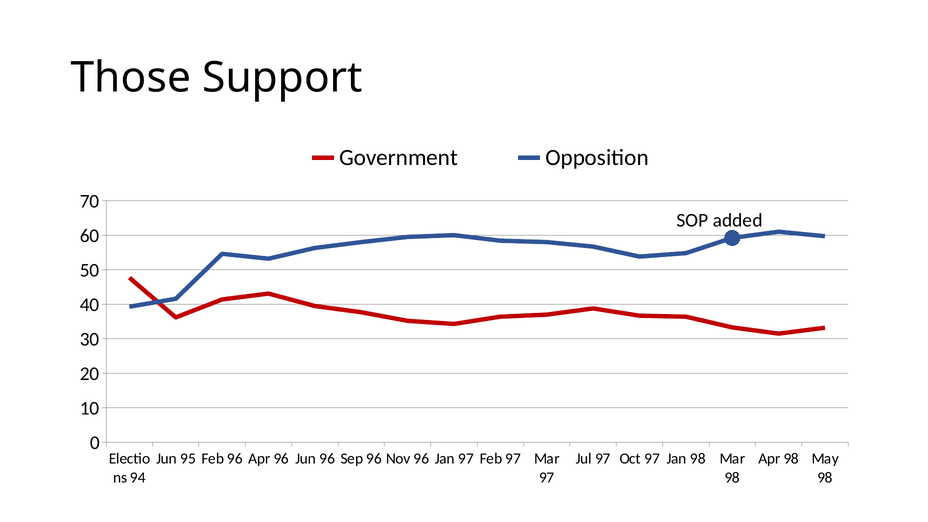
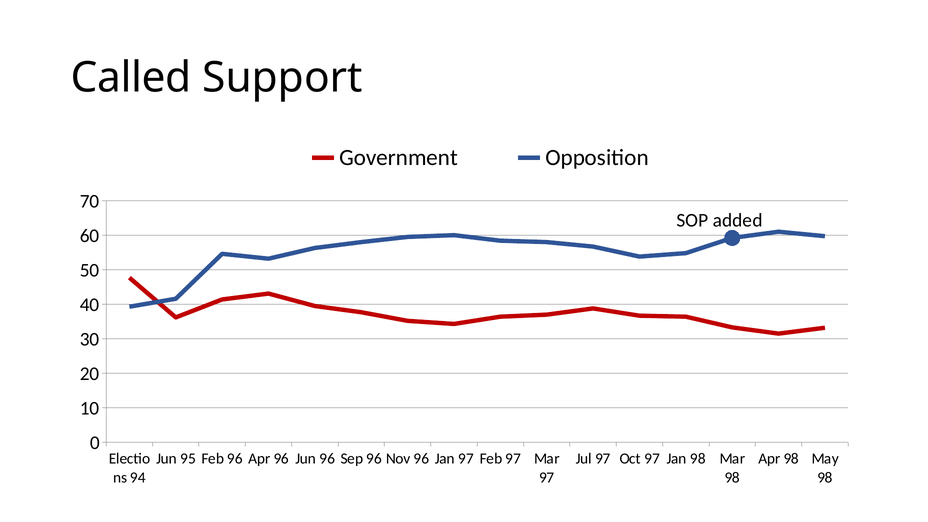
Those: Those -> Called (131, 78)
